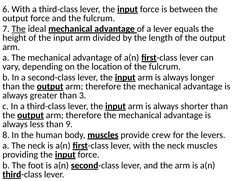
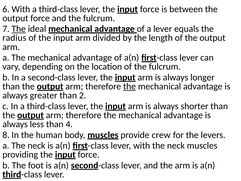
height: height -> radius (14, 38)
the underline: none -> present (130, 86)
3: 3 -> 2 (83, 95)
9: 9 -> 4 (69, 124)
